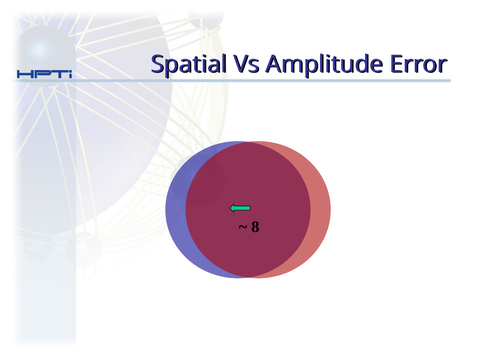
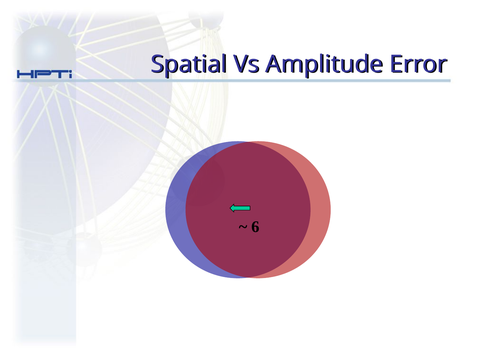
8: 8 -> 6 (255, 227)
